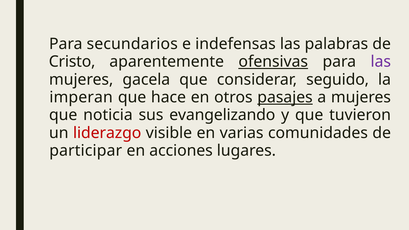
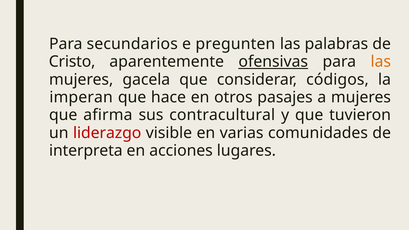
indefensas: indefensas -> pregunten (235, 44)
las colour: purple -> orange (381, 62)
seguido: seguido -> códigos (337, 80)
pasajes underline: present -> none (285, 97)
noticia: noticia -> afirma (108, 115)
evangelizando: evangelizando -> contracultural (222, 115)
participar: participar -> interpreta (86, 151)
